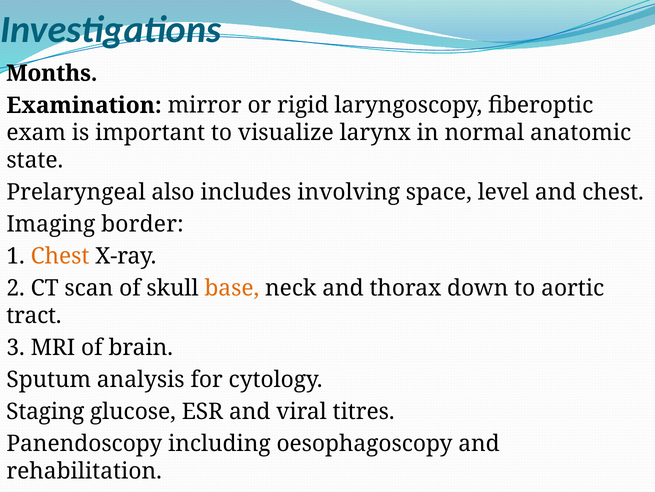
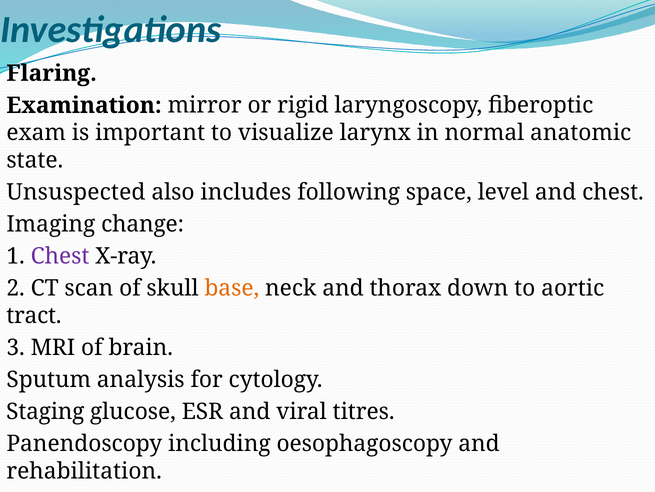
Months: Months -> Flaring (52, 73)
Prelaryngeal: Prelaryngeal -> Unsuspected (76, 192)
involving: involving -> following (349, 192)
border: border -> change (143, 224)
Chest colour: orange -> purple (60, 256)
